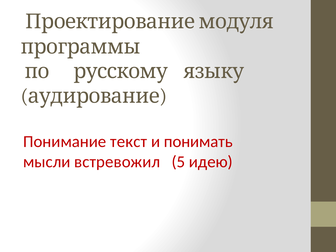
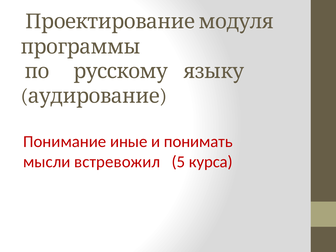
текст: текст -> иные (129, 142)
идею: идею -> курса (211, 162)
